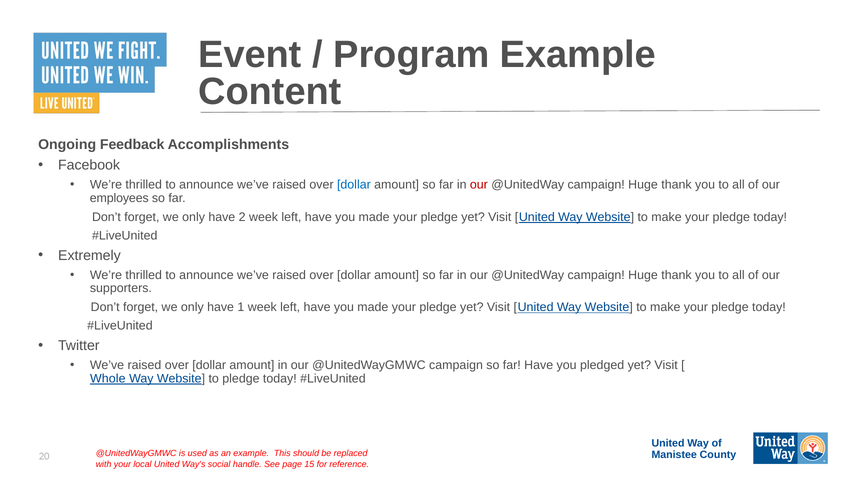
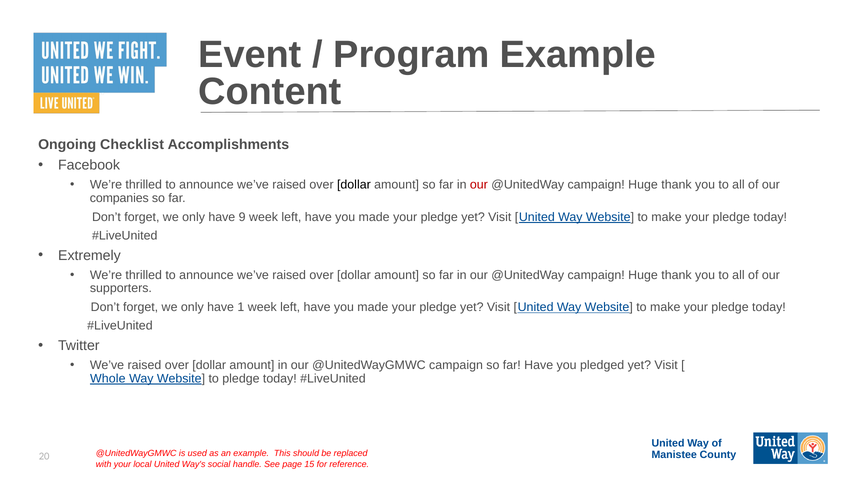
Feedback: Feedback -> Checklist (132, 144)
dollar colour: blue -> black (354, 185)
employees: employees -> companies (119, 198)
2: 2 -> 9 (242, 217)
